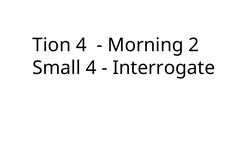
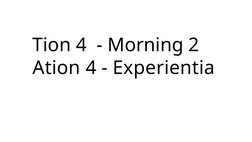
Small: Small -> Ation (56, 68)
Interrogate: Interrogate -> Experientia (164, 68)
